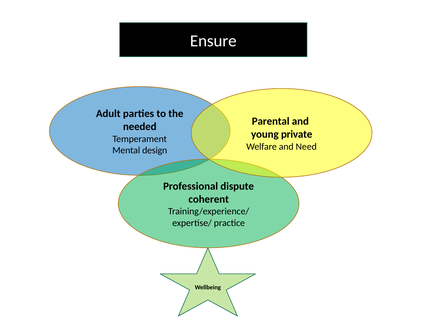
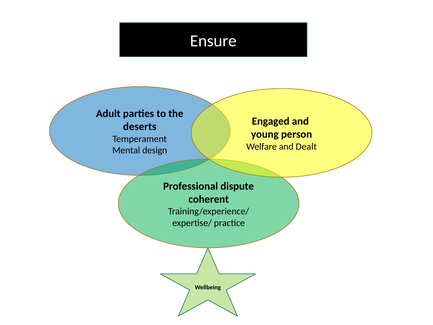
Parental: Parental -> Engaged (271, 121)
needed: needed -> deserts (140, 127)
private: private -> person (297, 134)
Need: Need -> Dealt (306, 146)
